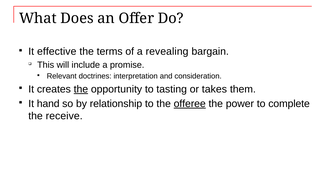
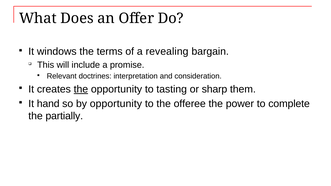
effective: effective -> windows (57, 52)
takes: takes -> sharp (215, 89)
by relationship: relationship -> opportunity (116, 104)
offeree underline: present -> none (190, 104)
receive: receive -> partially (64, 116)
